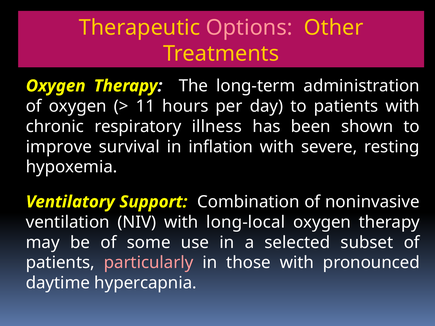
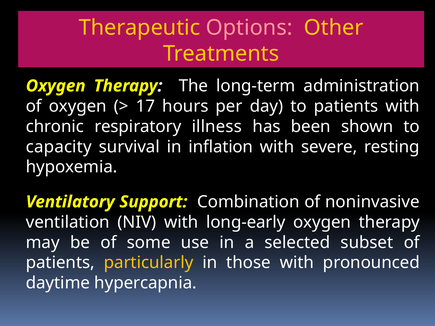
11: 11 -> 17 (145, 106)
improve: improve -> capacity (59, 147)
long-local: long-local -> long-early (246, 222)
particularly colour: pink -> yellow (149, 263)
